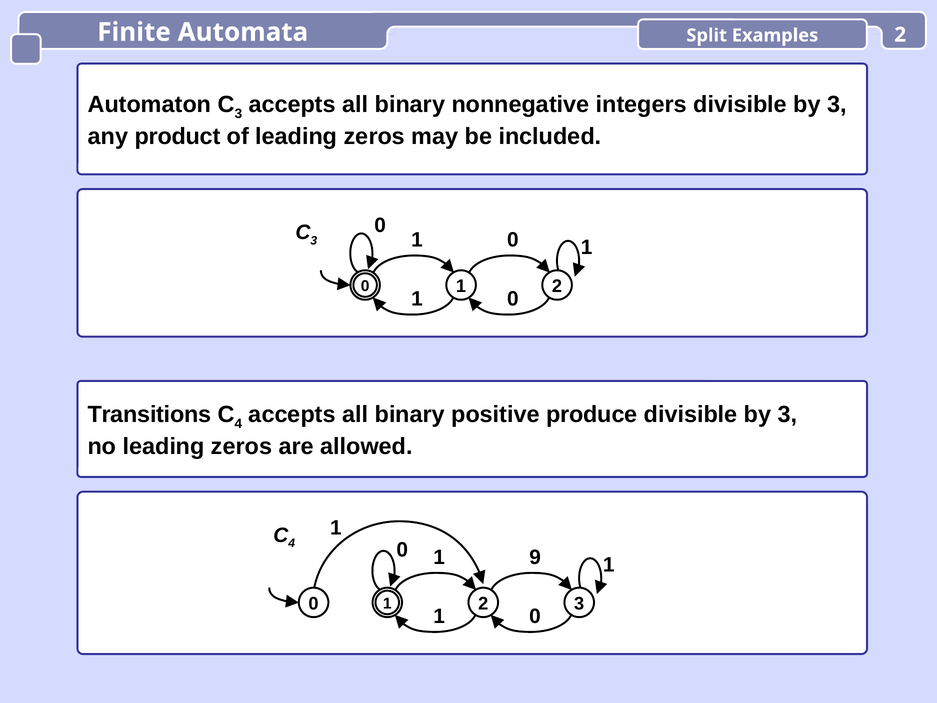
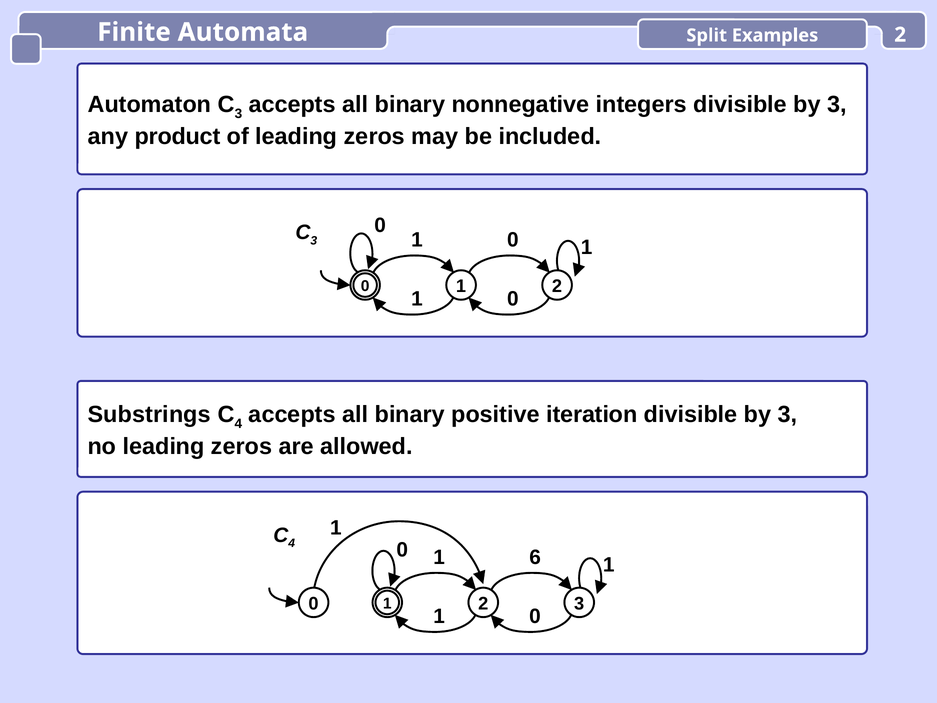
Transitions: Transitions -> Substrings (149, 414)
produce: produce -> iteration (592, 414)
9: 9 -> 6 (535, 557)
